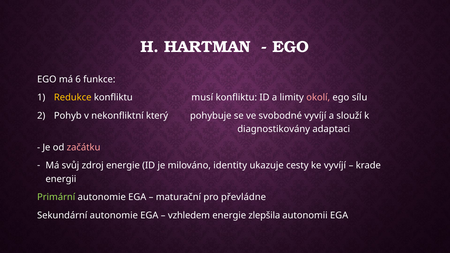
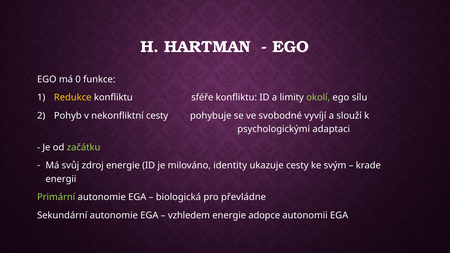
6: 6 -> 0 (78, 79)
musí: musí -> sféře (202, 98)
okolí colour: pink -> light green (318, 98)
nekonfliktní který: který -> cesty (157, 116)
diagnostikovány: diagnostikovány -> psychologickými (274, 129)
začátku colour: pink -> light green (84, 147)
ke vyvíjí: vyvíjí -> svým (335, 166)
maturační: maturační -> biologická (178, 197)
zlepšila: zlepšila -> adopce (264, 215)
